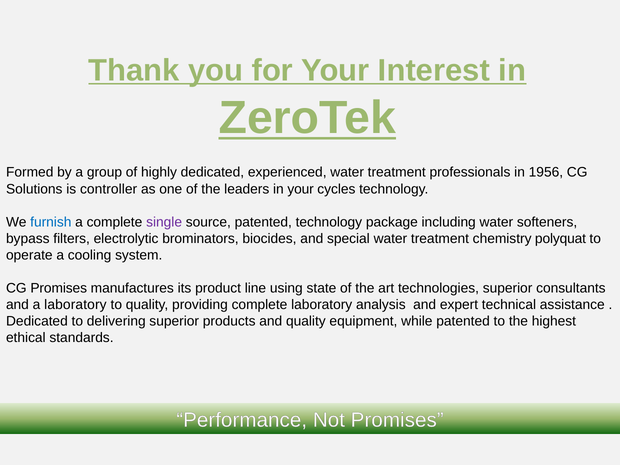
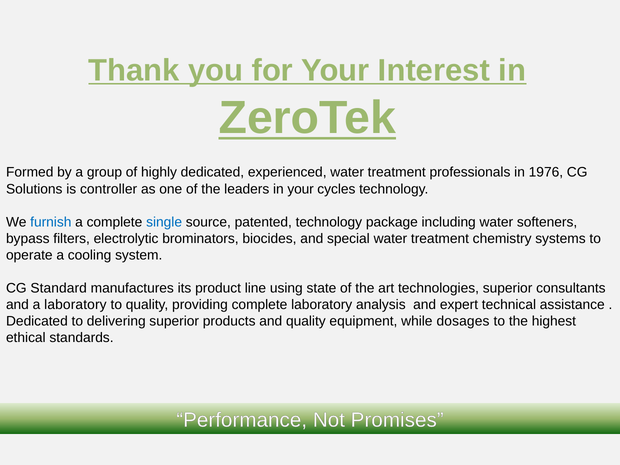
1956: 1956 -> 1976 (546, 172)
single colour: purple -> blue (164, 222)
polyquat: polyquat -> systems (560, 239)
CG Promises: Promises -> Standard (59, 288)
while patented: patented -> dosages (463, 321)
